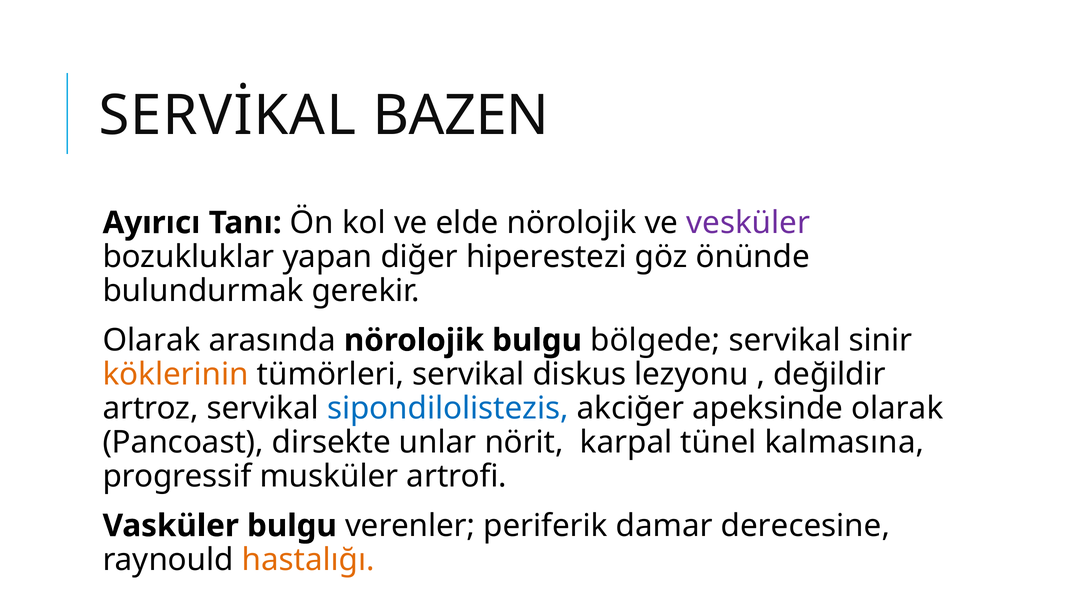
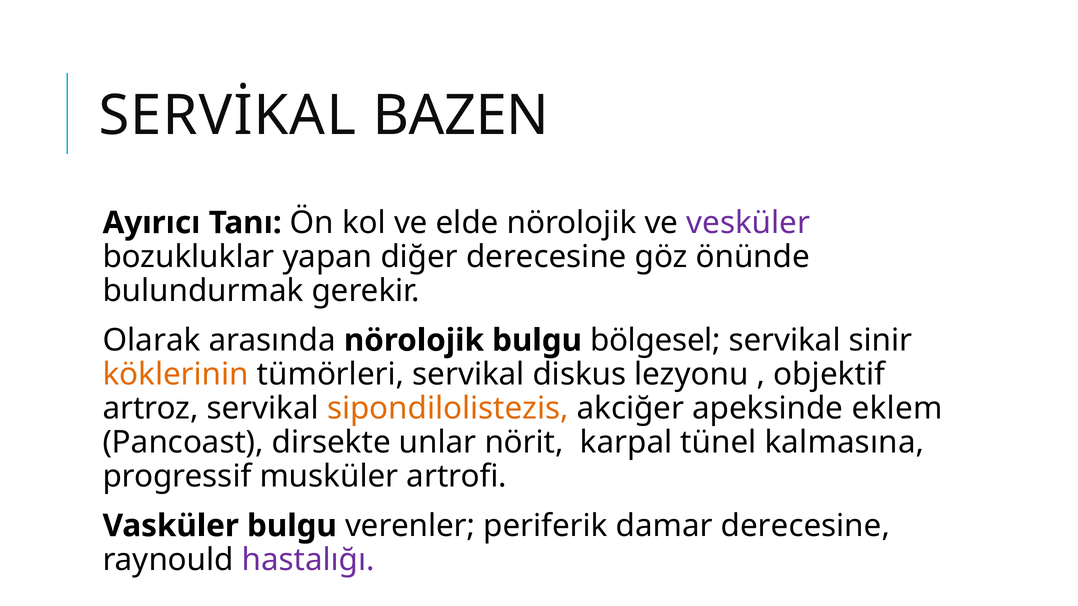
diğer hiperestezi: hiperestezi -> derecesine (546, 257)
bölgede: bölgede -> bölgesel (655, 341)
değildir: değildir -> objektif (829, 375)
sipondilolistezis colour: blue -> orange (448, 409)
apeksinde olarak: olarak -> eklem (897, 409)
hastalığı colour: orange -> purple (308, 560)
